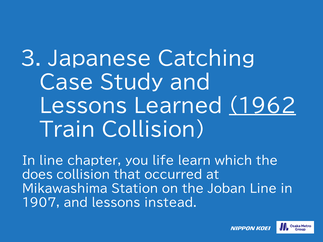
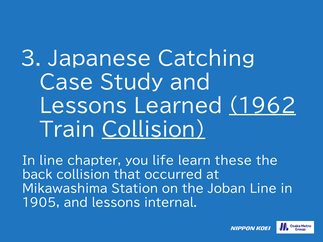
Collision underline: none -> present (154, 130)
which: which -> these (233, 161)
does: does -> back (37, 175)
1907: 1907 -> 1905 (41, 203)
instead: instead -> internal (171, 203)
